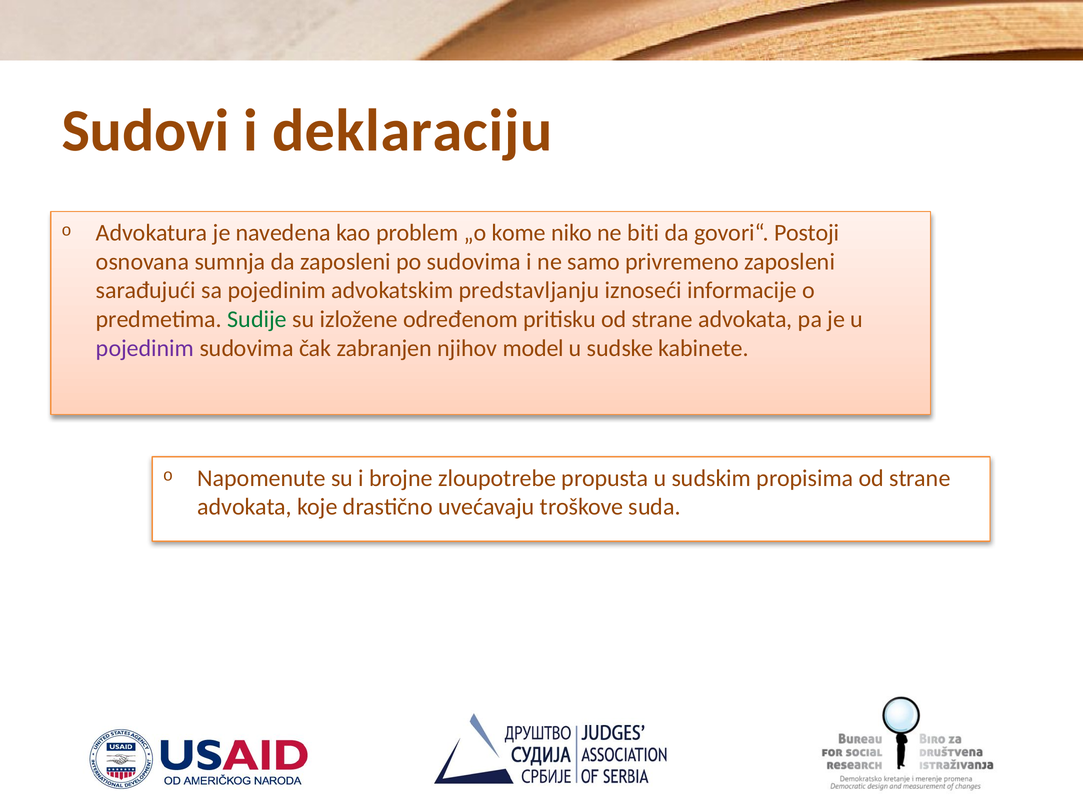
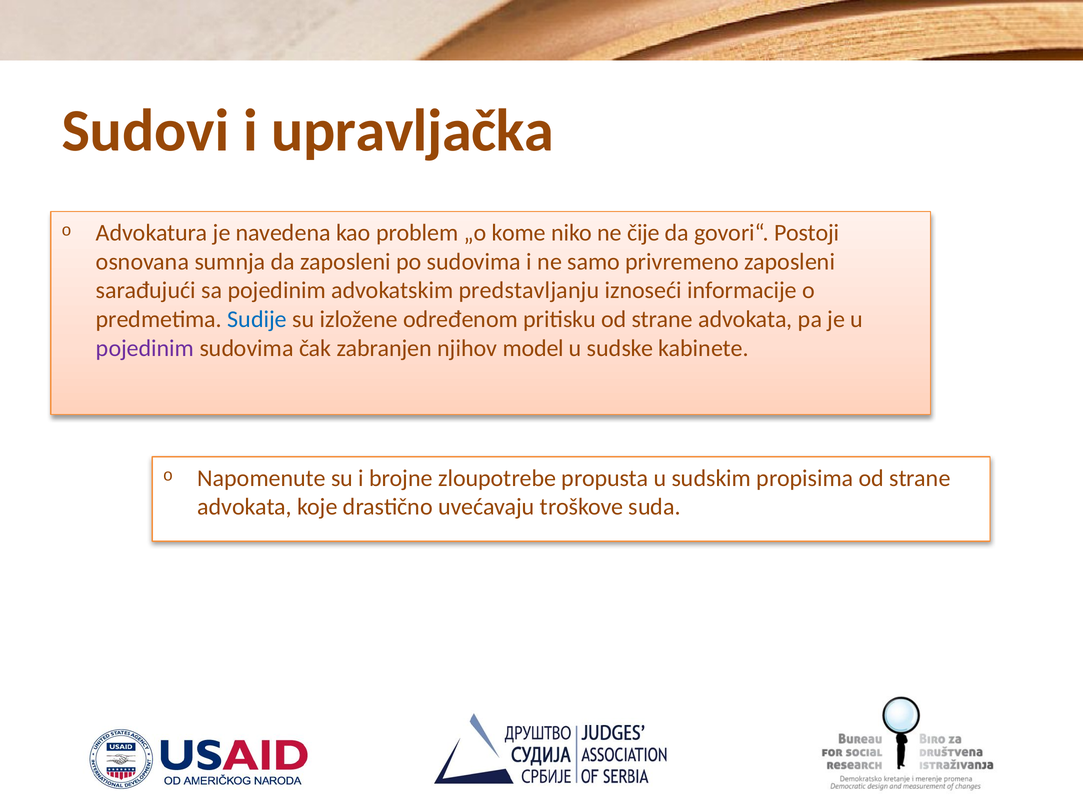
deklaraciju: deklaraciju -> upravljačka (413, 131)
biti: biti -> čije (643, 233)
Sudije colour: green -> blue (257, 319)
